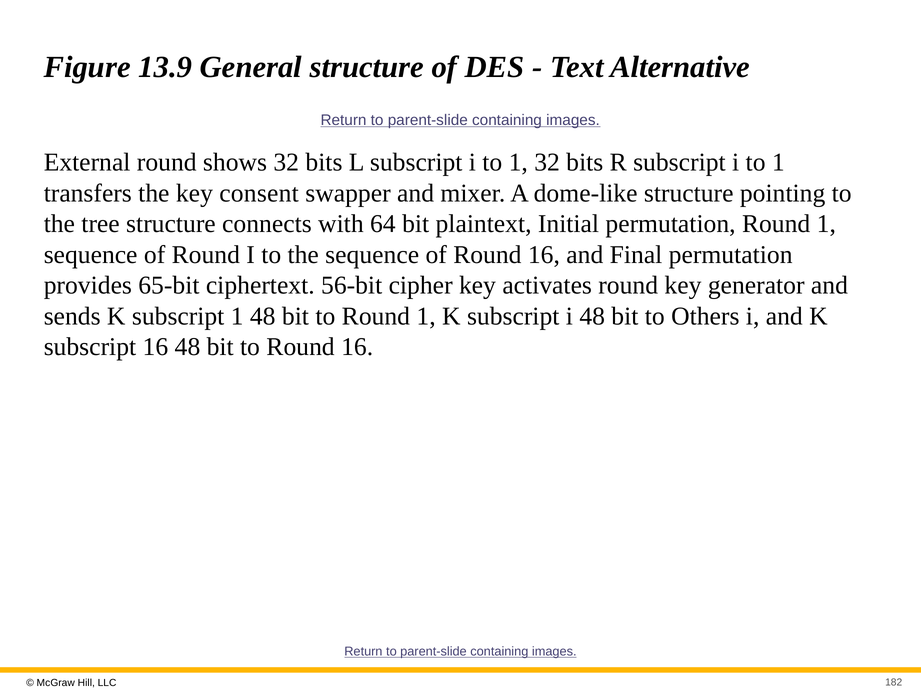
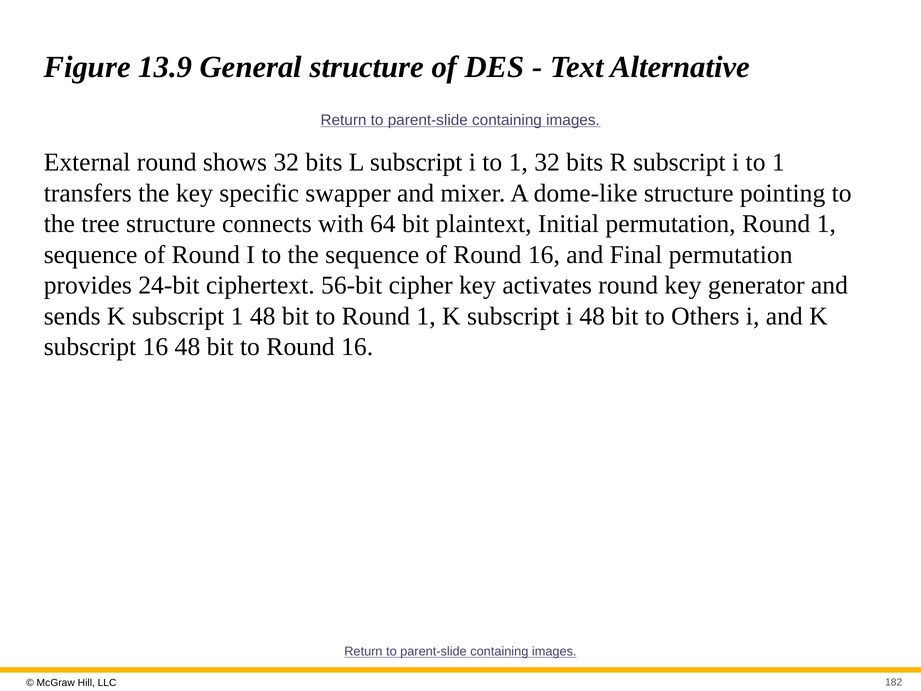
consent: consent -> specific (259, 193)
65-bit: 65-bit -> 24-bit (169, 285)
